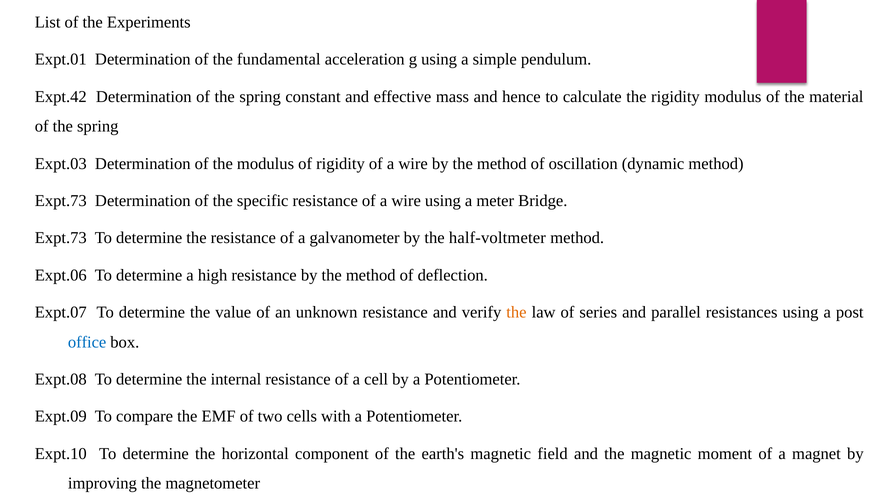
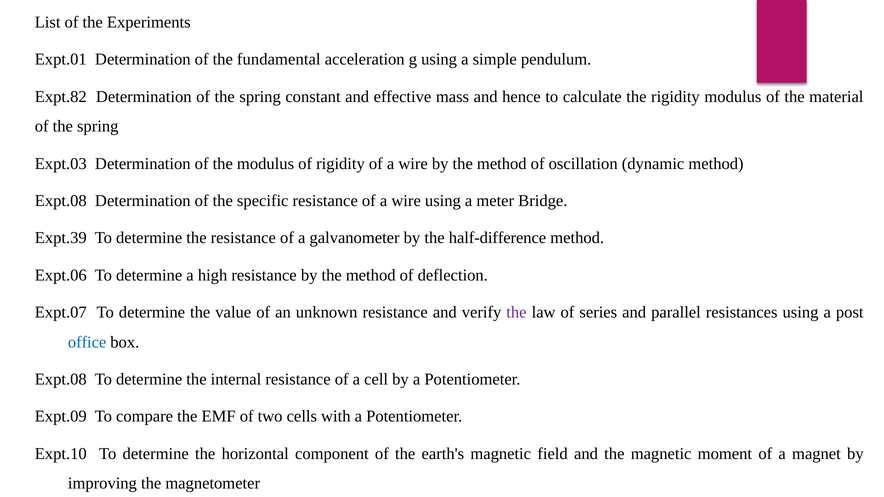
Expt.42: Expt.42 -> Expt.82 (61, 97)
Expt.73: Expt.73 -> Expt.08 (61, 201)
Expt.73: Expt.73 -> Expt.39 (61, 238)
half-voltmeter: half-voltmeter -> half-difference (497, 238)
the colour: orange -> purple (516, 313)
